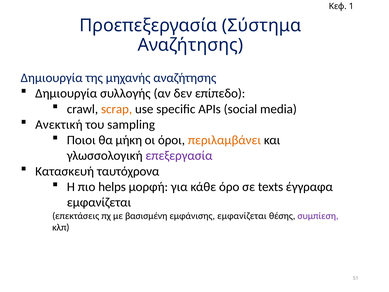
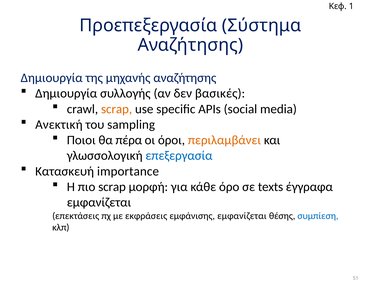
επίπεδο: επίπεδο -> βασικές (220, 93)
μήκη: μήκη -> πέρα (129, 140)
επεξεργασία colour: purple -> blue (179, 156)
ταυτόχρονα: ταυτόχρονα -> importance (128, 171)
πιο helps: helps -> scrap (112, 187)
βασισμένη: βασισμένη -> εκφράσεις (146, 216)
συμπίεση colour: purple -> blue (318, 216)
